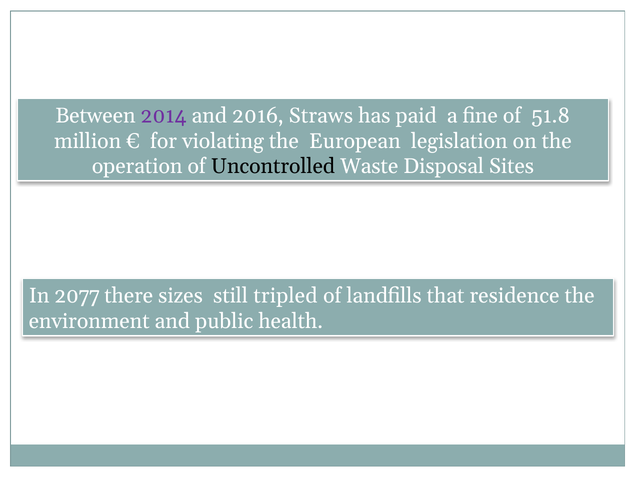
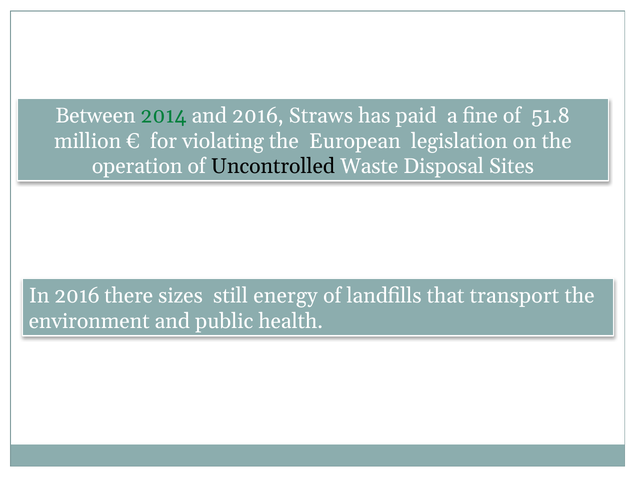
2014 colour: purple -> green (164, 116)
In 2077: 2077 -> 2016 (77, 296)
tripled: tripled -> energy (285, 296)
residence: residence -> transport (514, 296)
